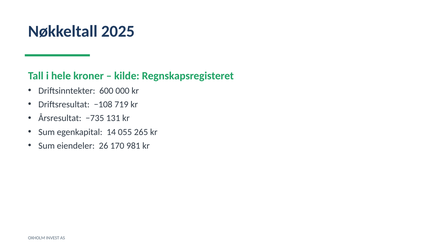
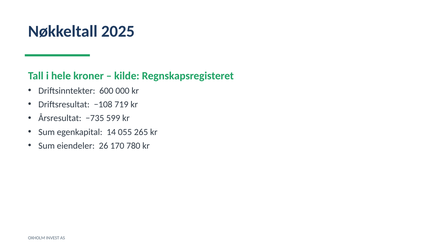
131: 131 -> 599 (113, 118)
981: 981 -> 780 (133, 146)
